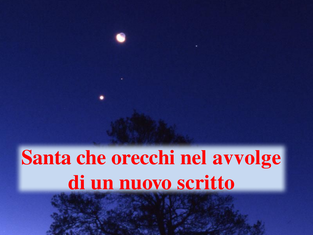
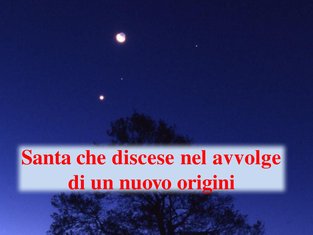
orecchi: orecchi -> discese (143, 157)
scritto: scritto -> origini (206, 182)
